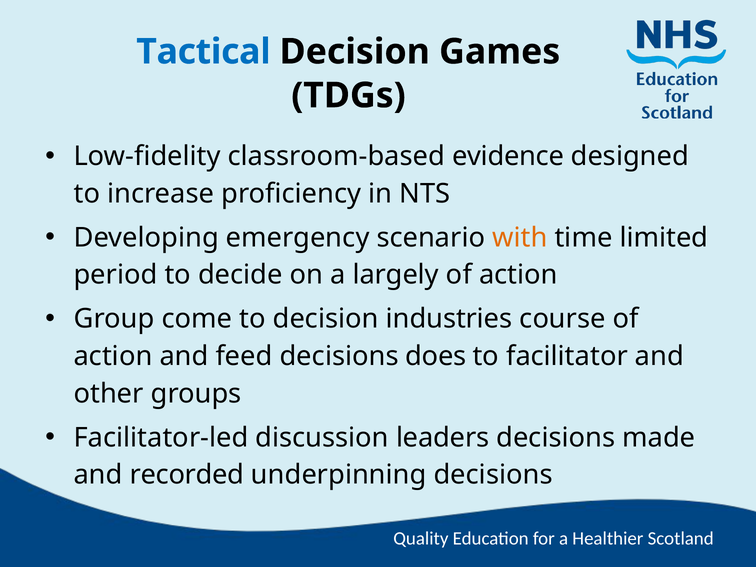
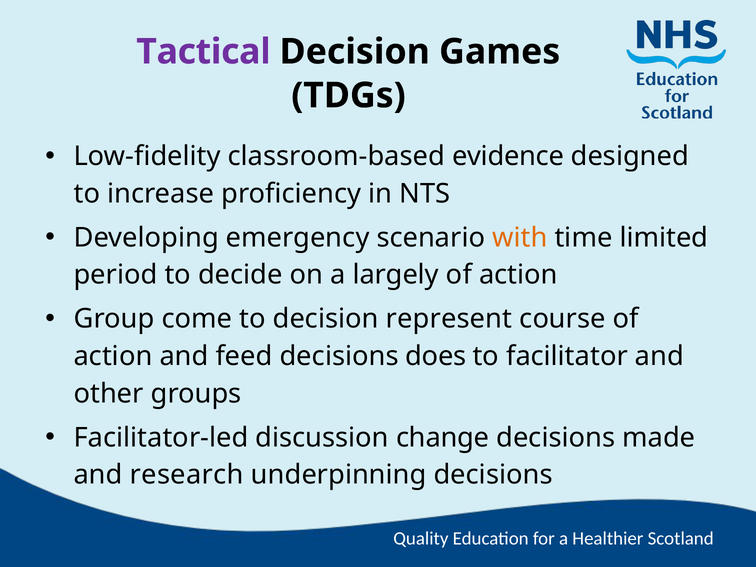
Tactical colour: blue -> purple (204, 52)
industries: industries -> represent (449, 319)
leaders: leaders -> change (443, 438)
recorded: recorded -> research (187, 475)
